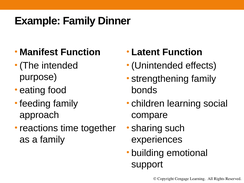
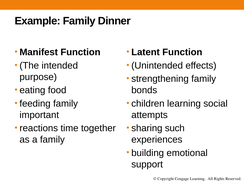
approach: approach -> important (39, 115)
compare: compare -> attempts (150, 115)
